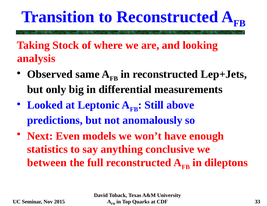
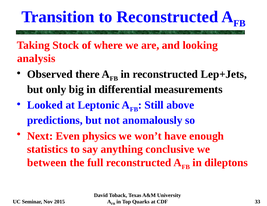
same: same -> there (88, 74)
models: models -> physics (99, 136)
